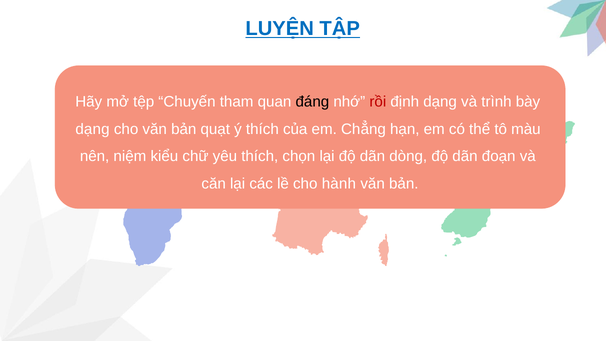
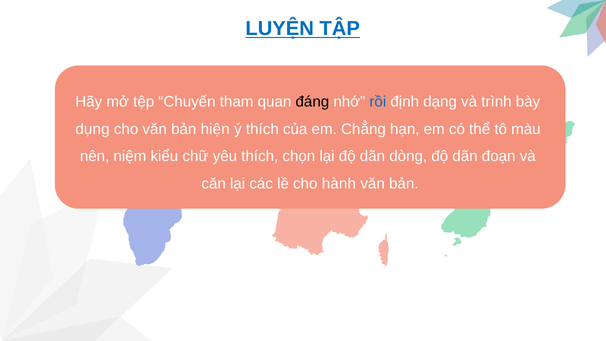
rồi colour: red -> blue (378, 102)
dạng: dạng -> dụng (92, 129)
quạt: quạt -> hiện (215, 129)
